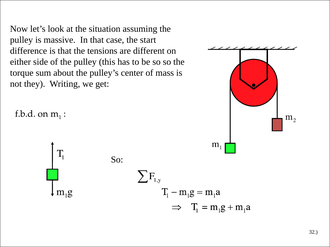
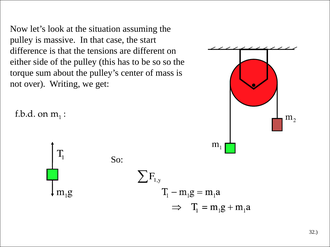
they: they -> over (35, 84)
